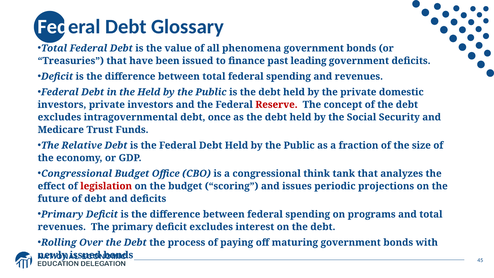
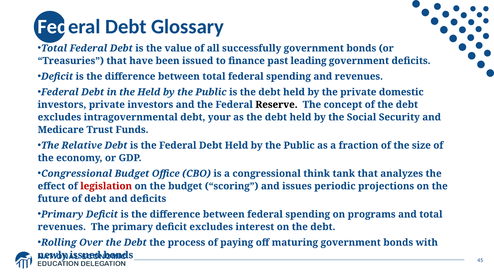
phenomena: phenomena -> successfully (252, 48)
Reserve colour: red -> black (276, 105)
once: once -> your (219, 117)
